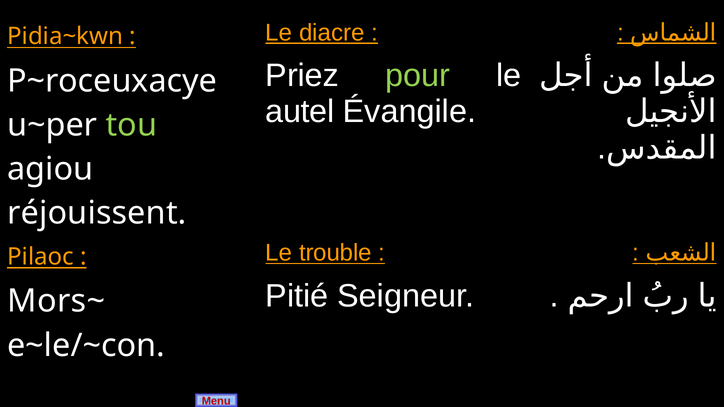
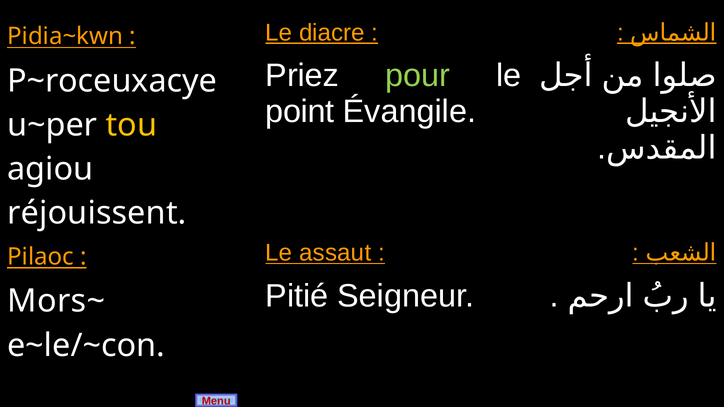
autel: autel -> point (300, 112)
tou colour: light green -> yellow (131, 125)
trouble: trouble -> assaut (335, 253)
